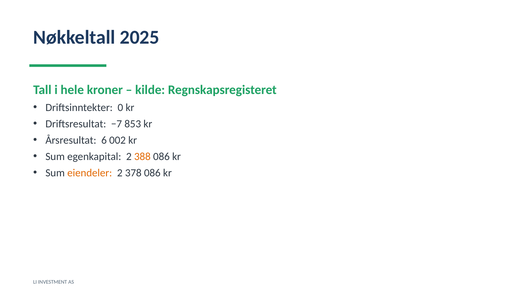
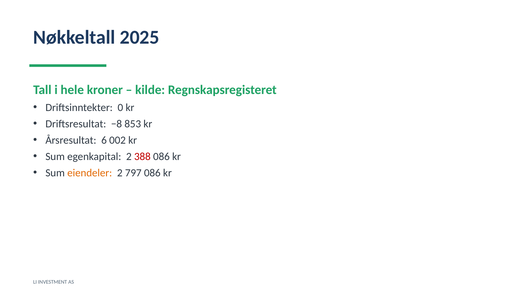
−7: −7 -> −8 (117, 124)
388 colour: orange -> red (142, 156)
378: 378 -> 797 (133, 173)
